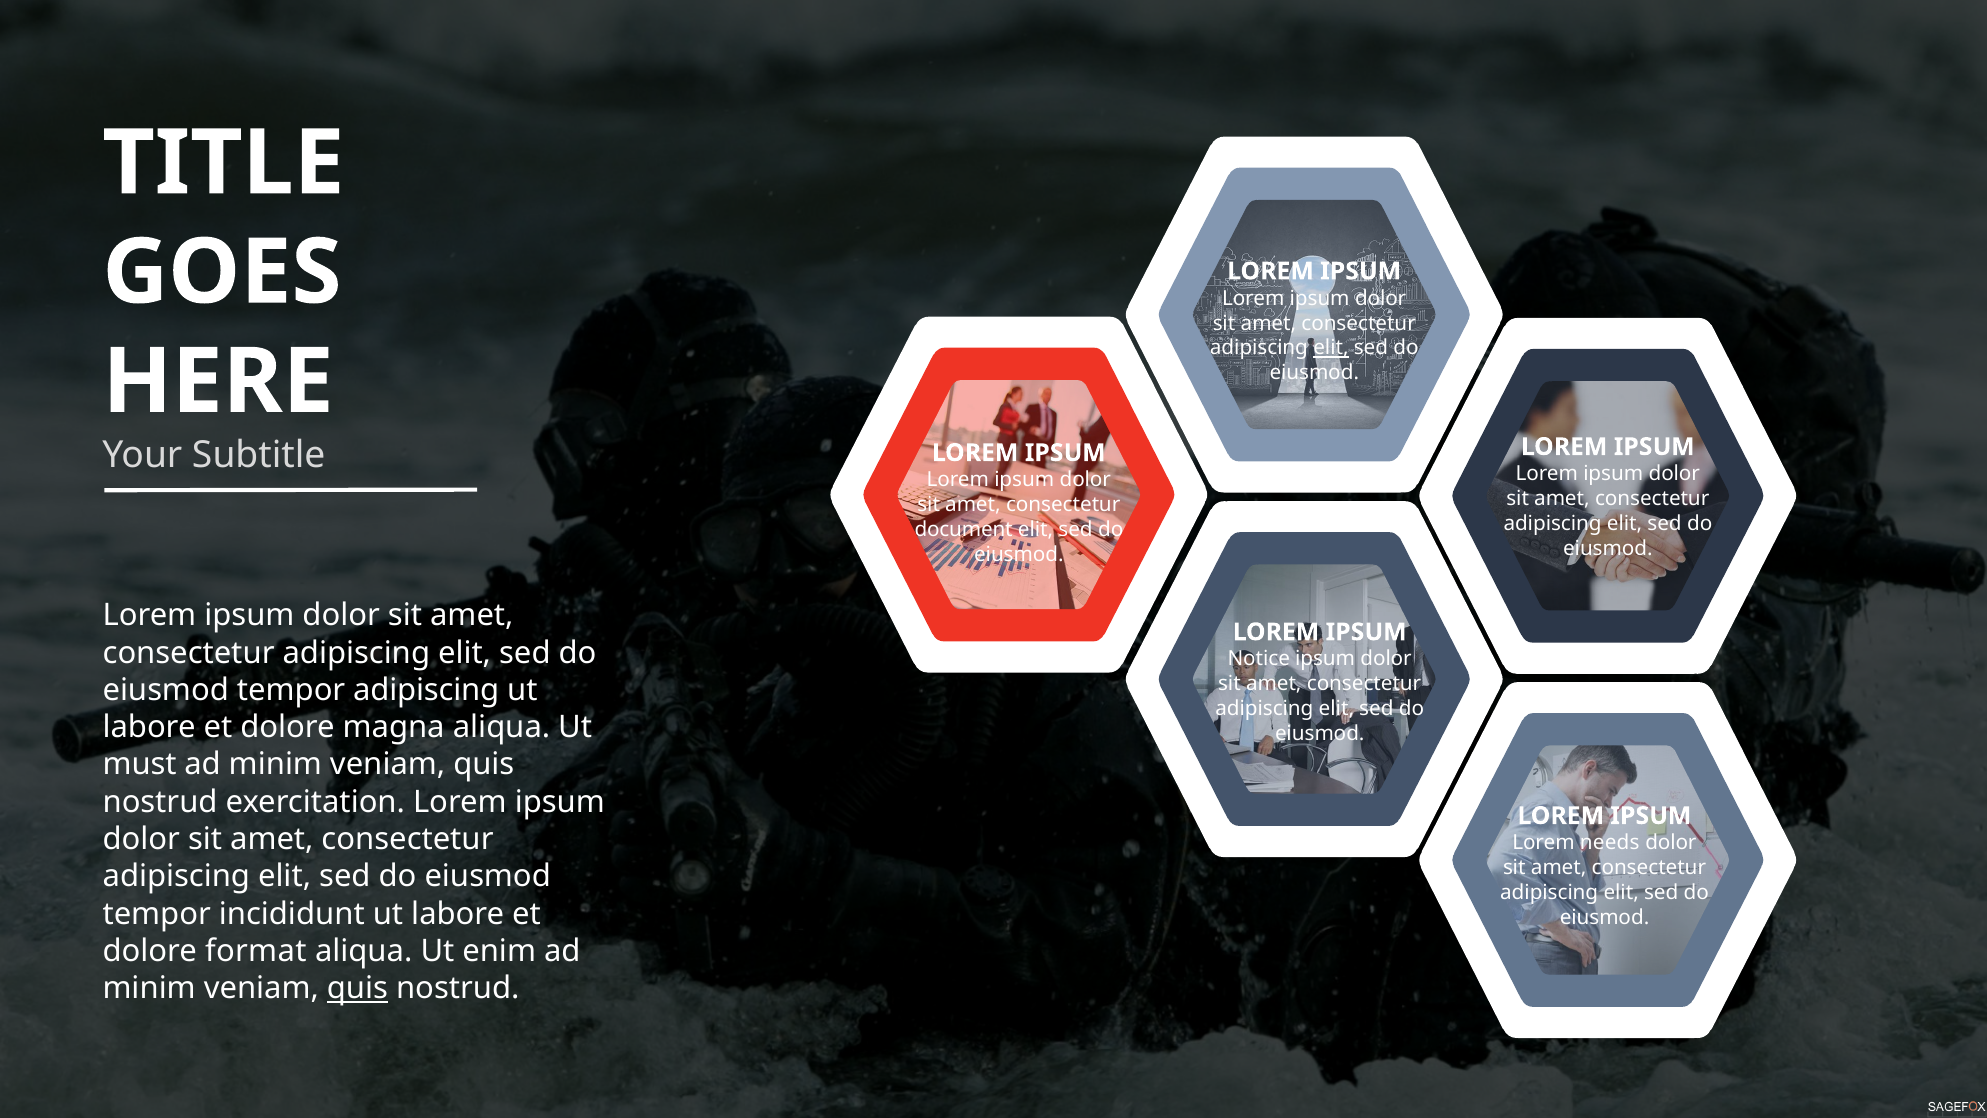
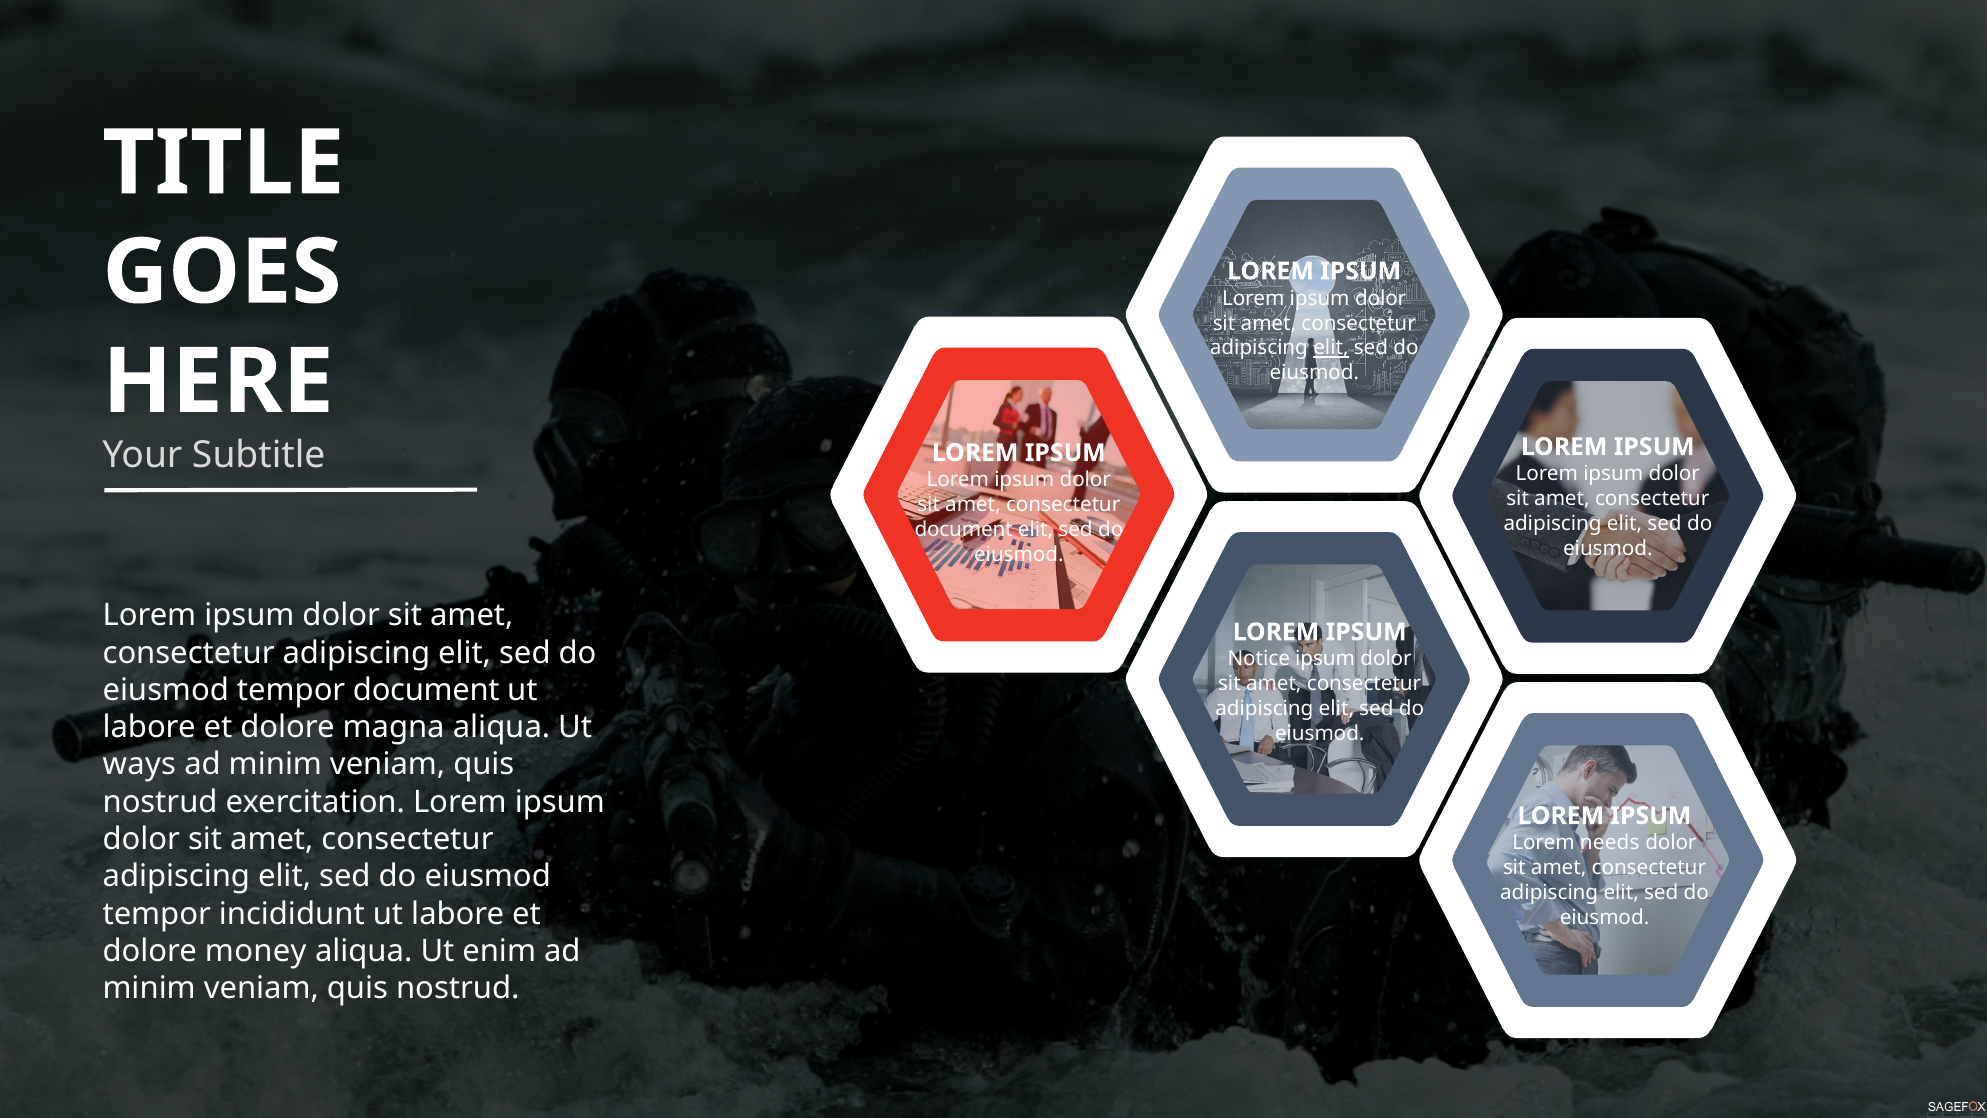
tempor adipiscing: adipiscing -> document (426, 690)
must: must -> ways (139, 765)
format: format -> money (256, 951)
quis underline: present -> none (357, 988)
